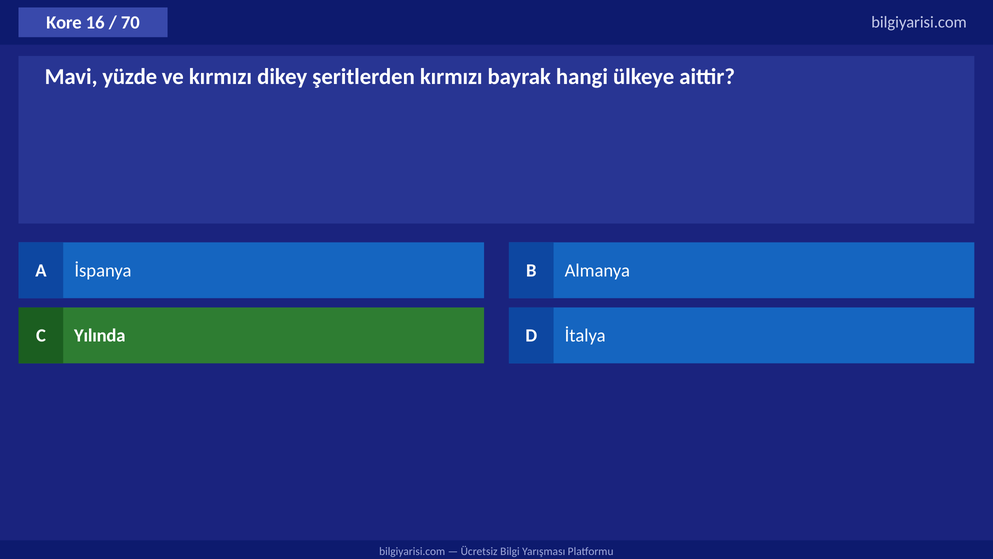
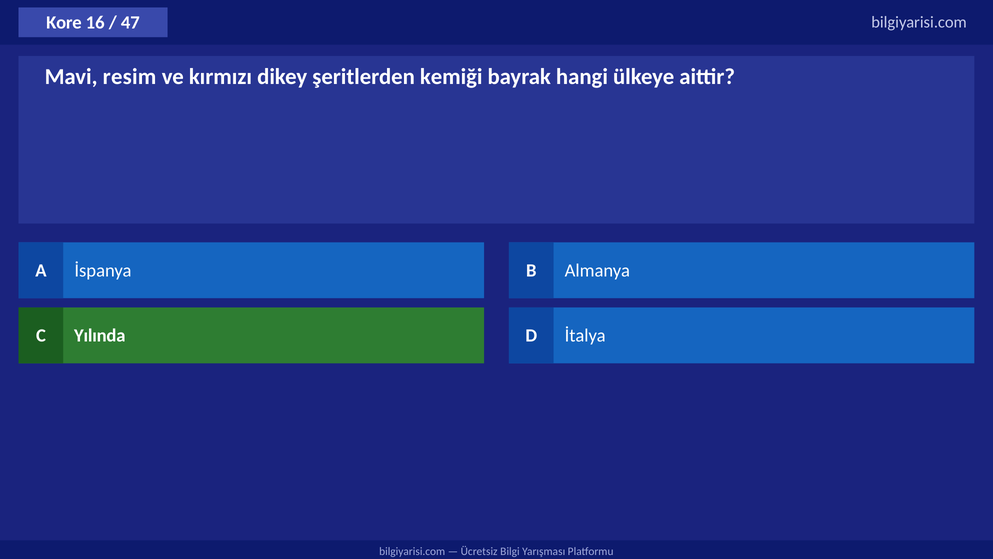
70: 70 -> 47 (130, 23)
yüzde: yüzde -> resim (130, 76)
şeritlerden kırmızı: kırmızı -> kemiği (451, 76)
